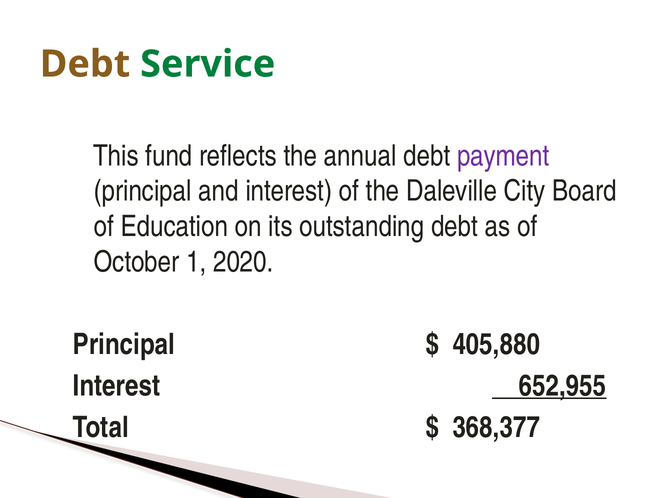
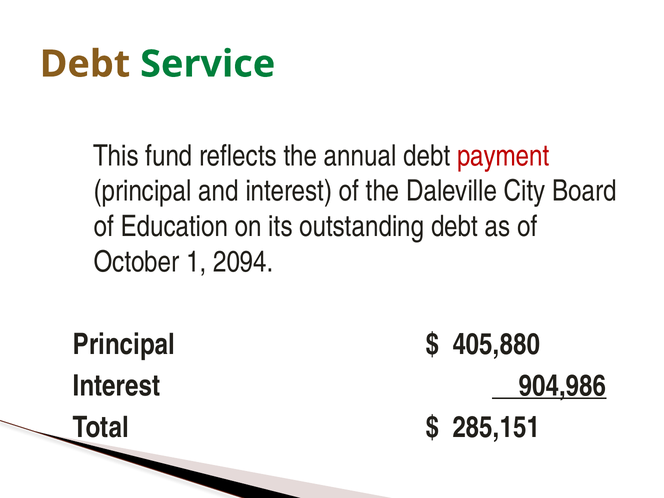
payment colour: purple -> red (503, 156)
2020: 2020 -> 2094 (243, 262)
652,955: 652,955 -> 904,986 (563, 386)
368,377: 368,377 -> 285,151 (496, 427)
